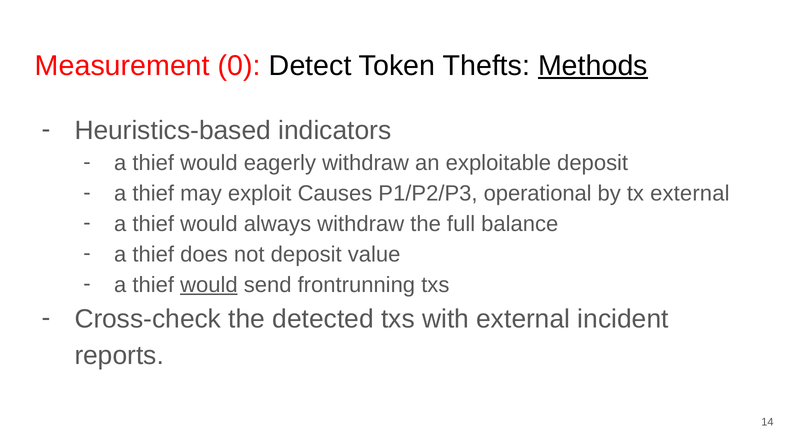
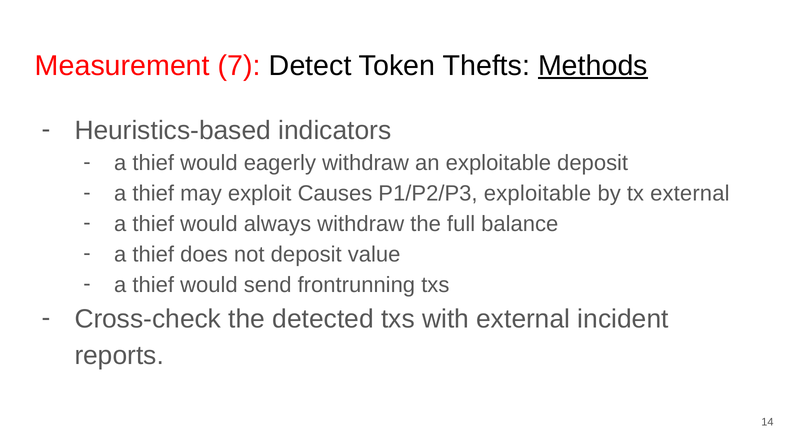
0: 0 -> 7 (239, 66)
P1/P2/P3 operational: operational -> exploitable (537, 193)
would underline: present -> none (209, 284)
